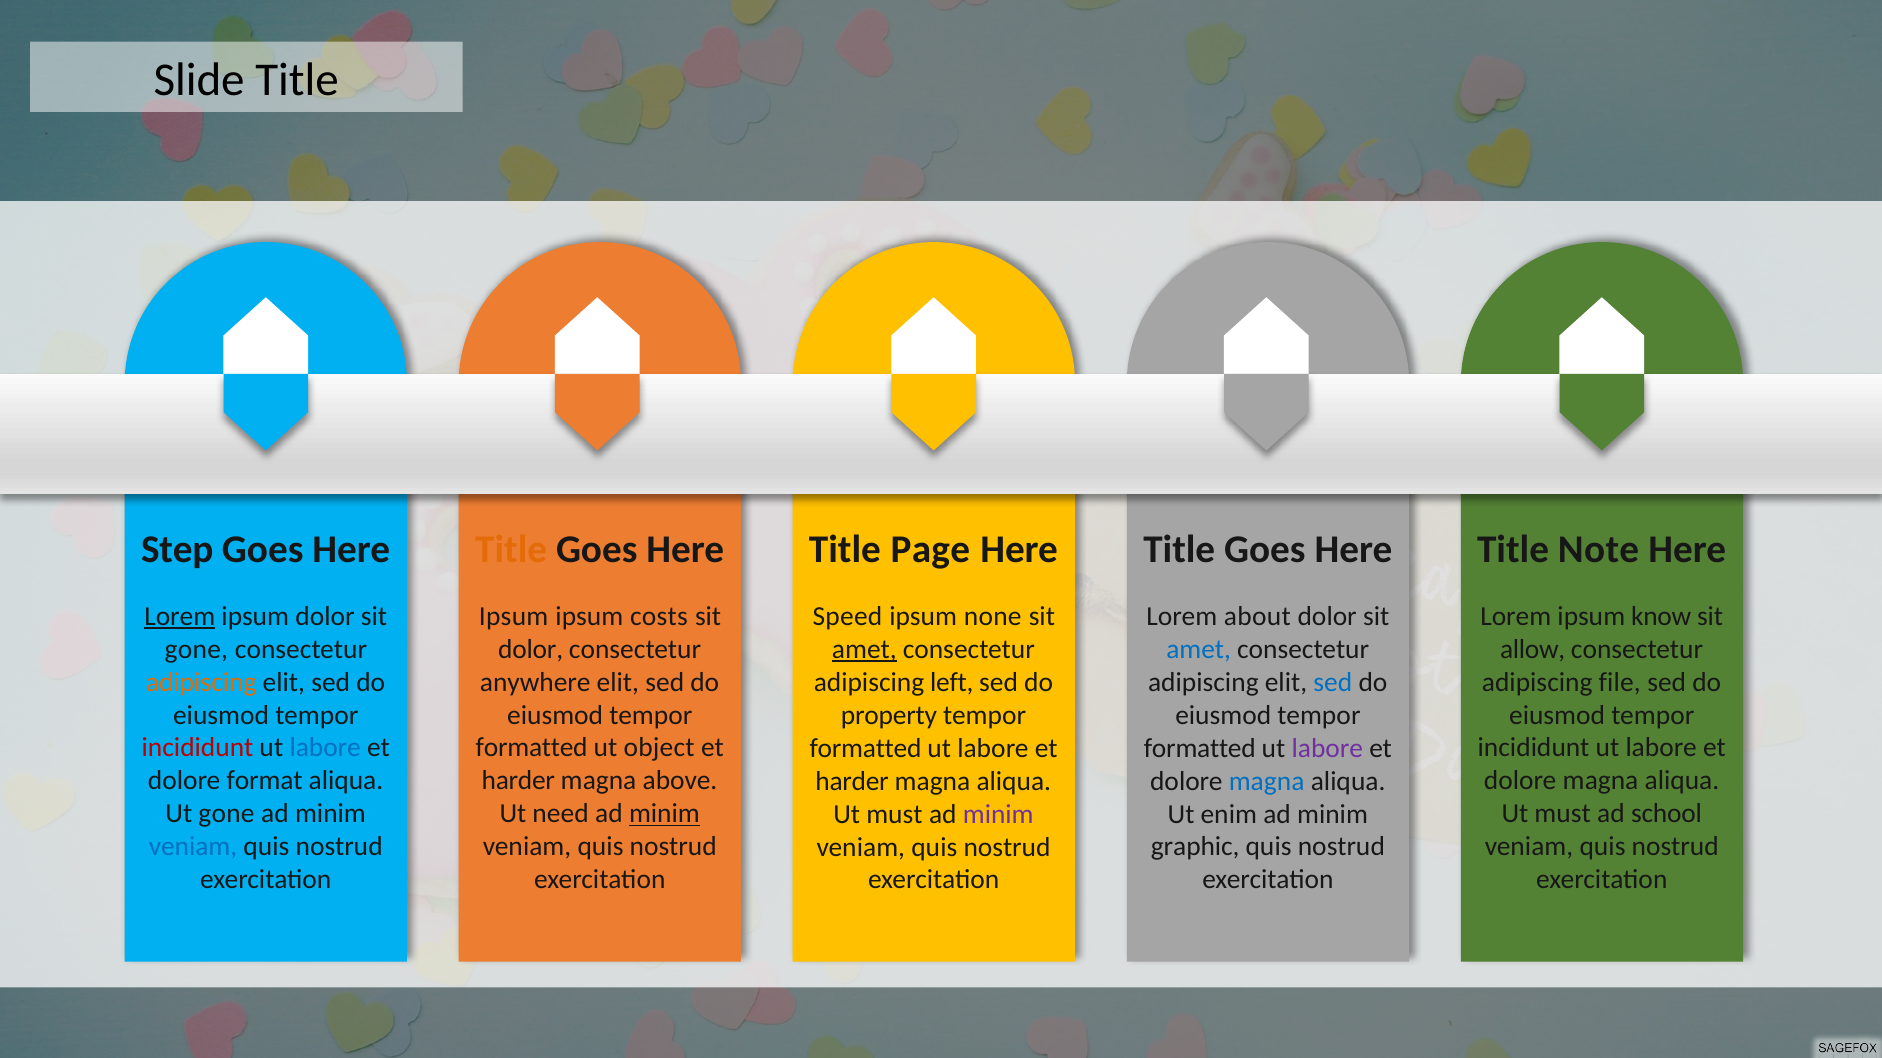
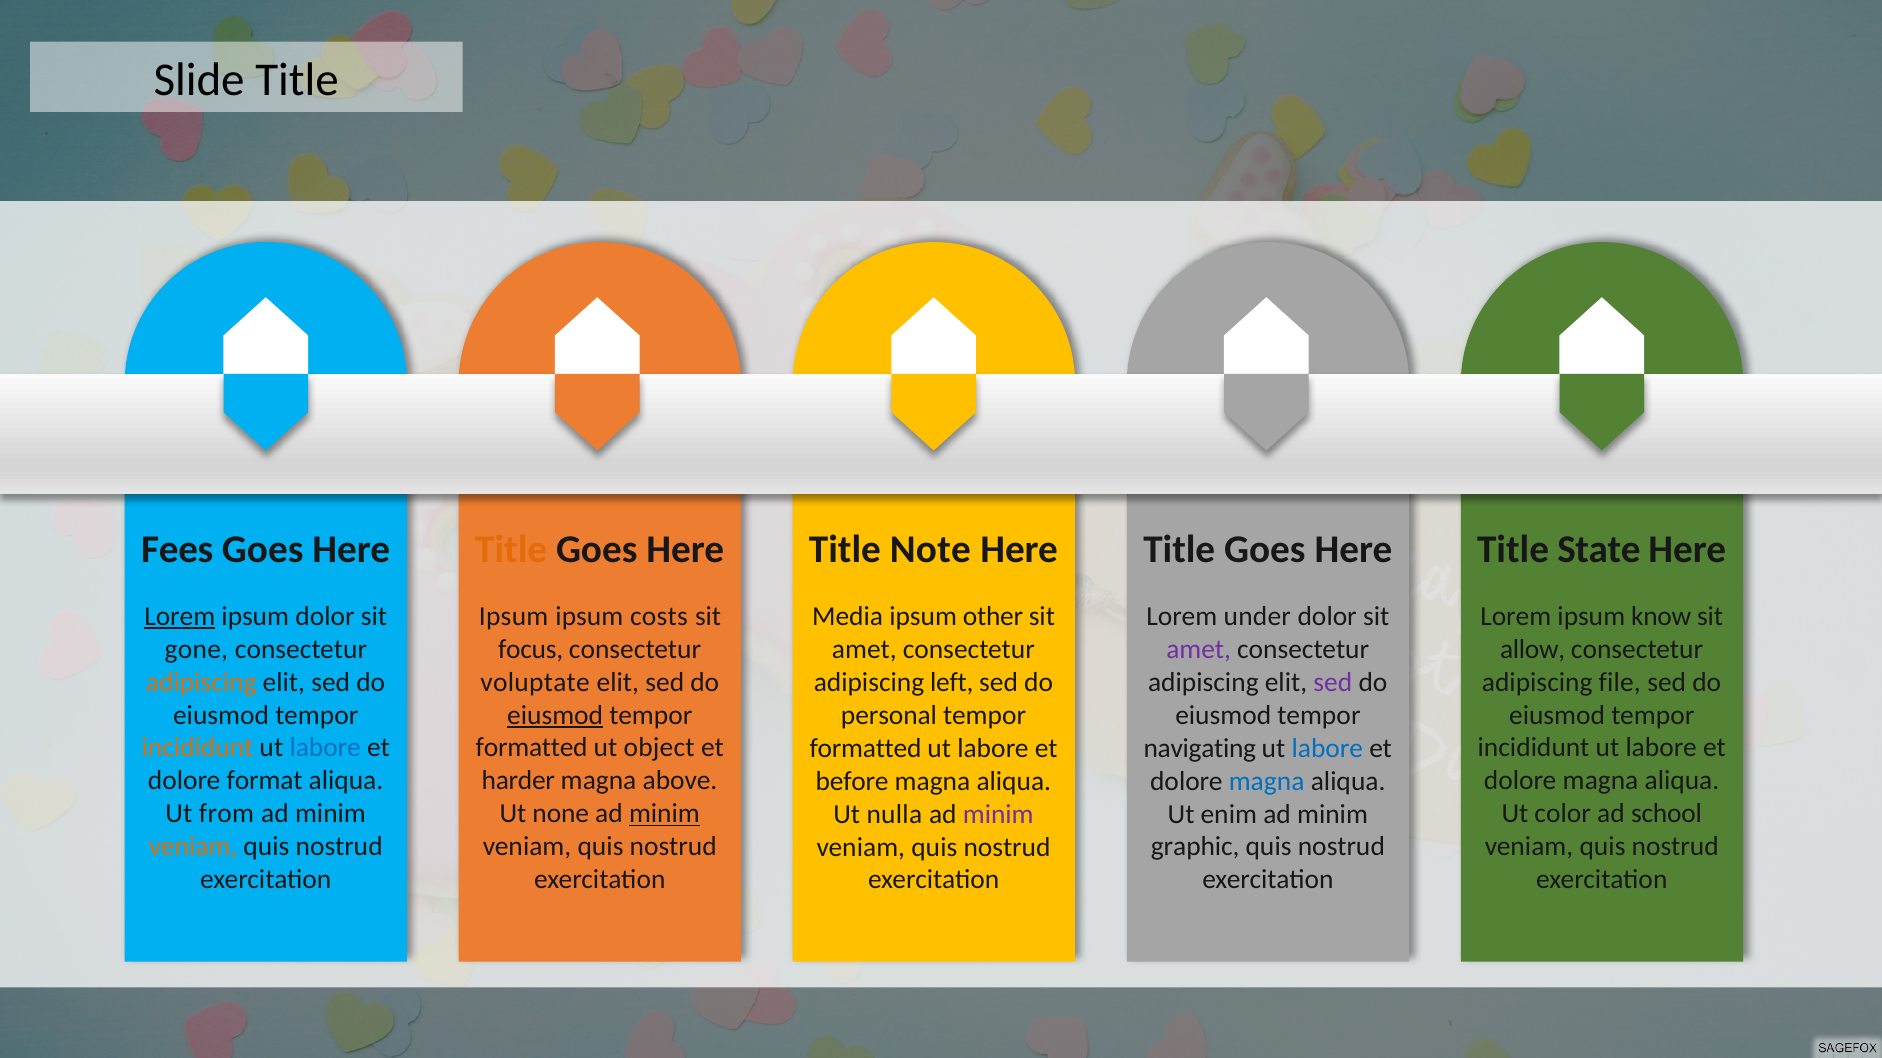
Step: Step -> Fees (177, 550)
Note: Note -> State (1599, 550)
Page: Page -> Note (930, 550)
Speed: Speed -> Media (848, 617)
none: none -> other (993, 617)
about: about -> under (1257, 617)
dolor: dolor -> focus (531, 650)
amet underline: present -> none (864, 650)
amet colour: blue -> purple (1199, 650)
anywhere: anywhere -> voluptate (535, 682)
sed colour: blue -> purple (1333, 683)
eiusmod underline: none -> present (555, 715)
property: property -> personal (889, 716)
incididunt colour: red -> orange (198, 748)
formatted: formatted -> navigating (1200, 749)
labore colour: purple -> blue (1327, 749)
harder: harder -> before (852, 782)
Ut gone: gone -> from (227, 814)
need: need -> none (561, 814)
must: must -> color (1563, 814)
must: must -> nulla (894, 815)
veniam colour: blue -> orange (193, 847)
